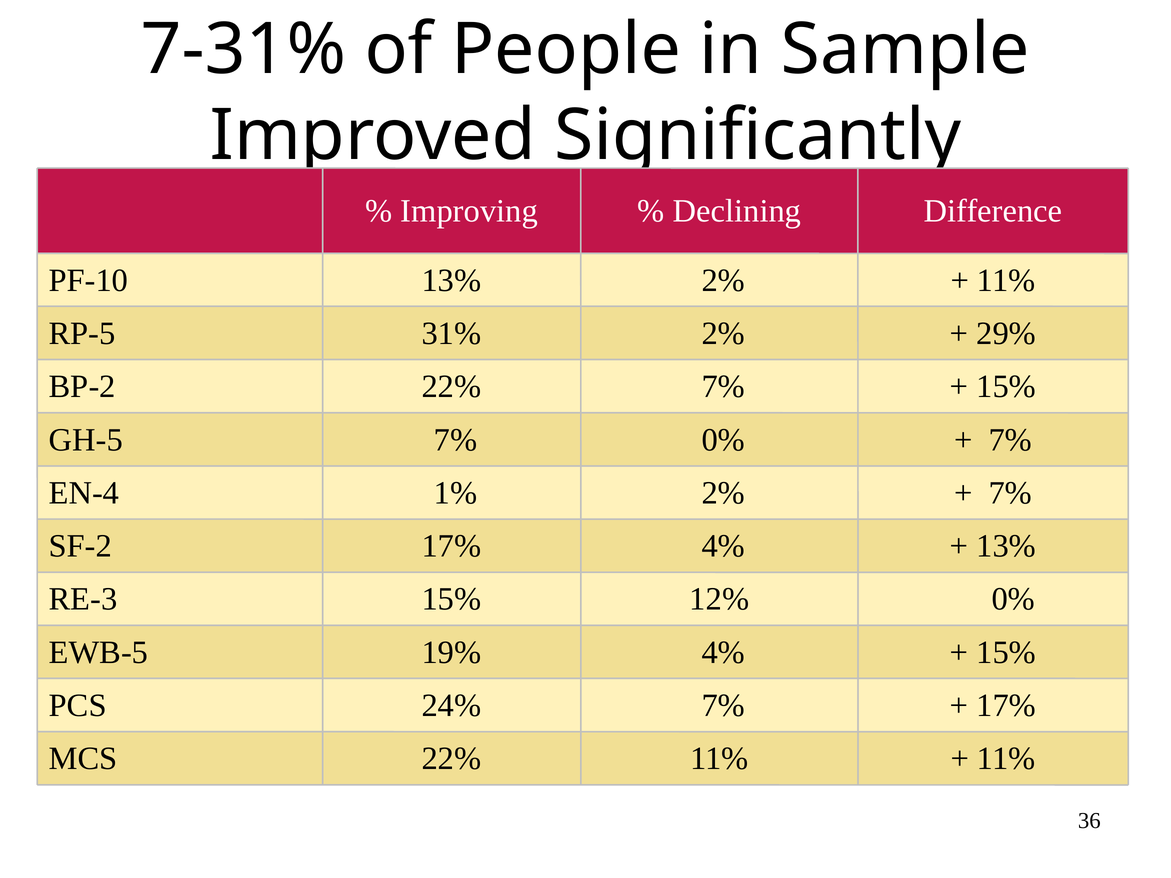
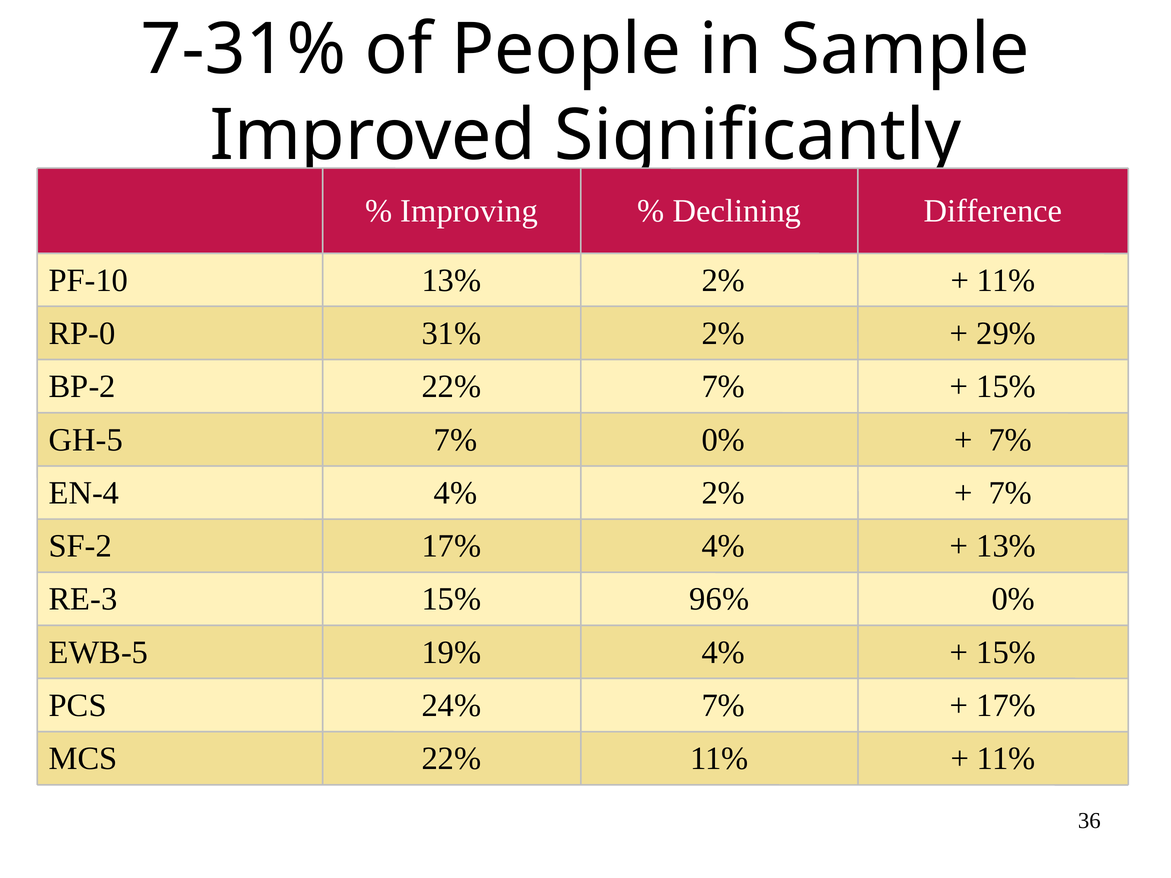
RP-5: RP-5 -> RP-0 (82, 333)
EN-4 1%: 1% -> 4% (456, 493)
12%: 12% -> 96% (719, 599)
